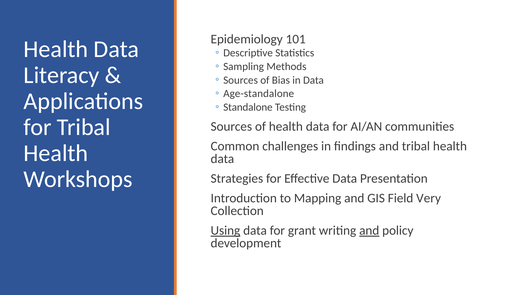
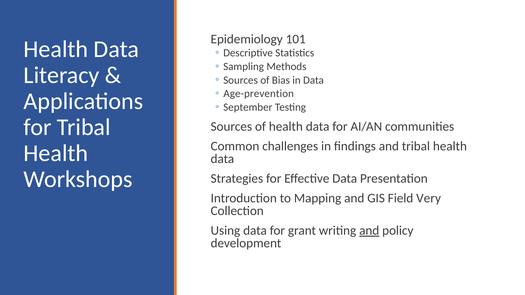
Age-standalone: Age-standalone -> Age-prevention (259, 94)
Standalone: Standalone -> September (248, 107)
Using underline: present -> none (225, 231)
